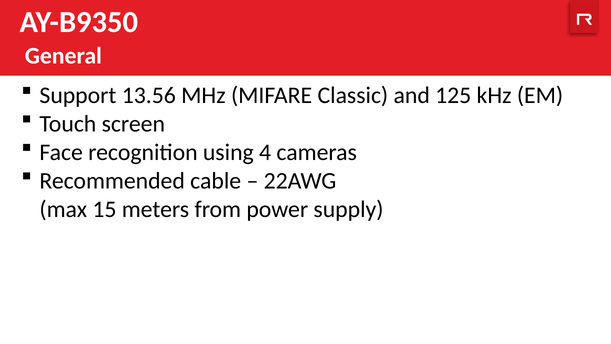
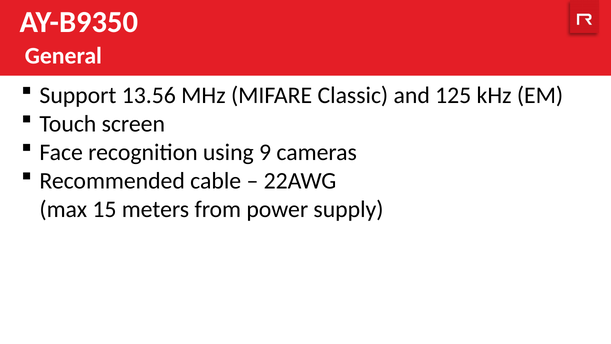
4: 4 -> 9 (265, 152)
